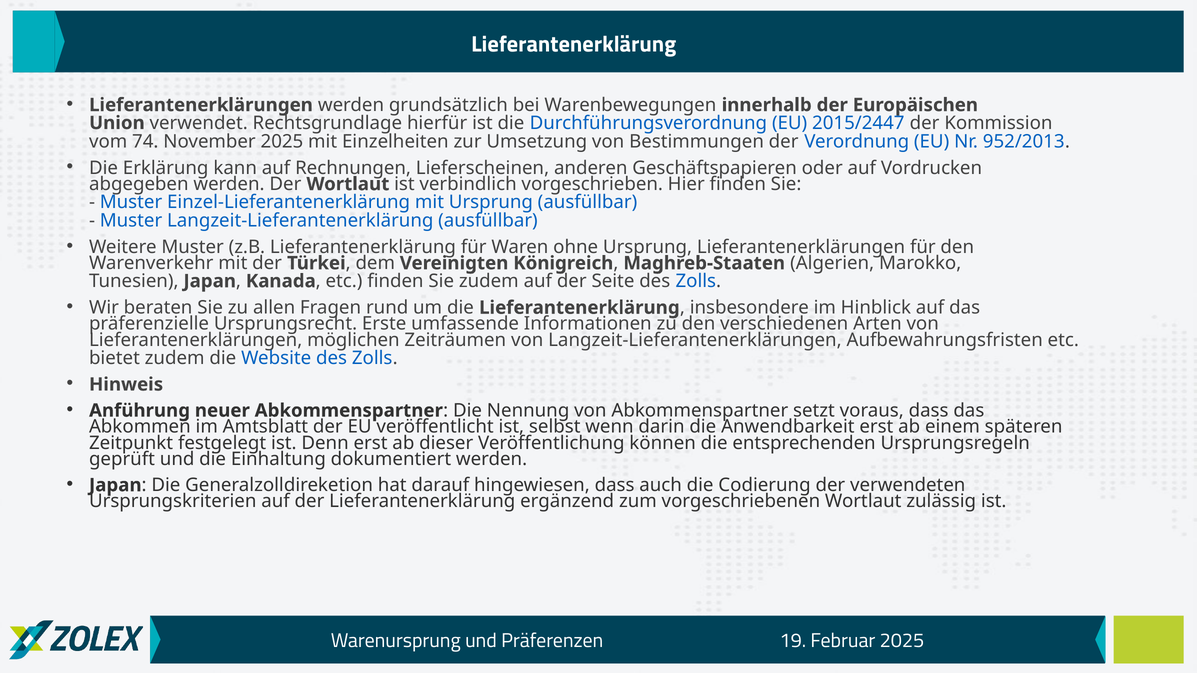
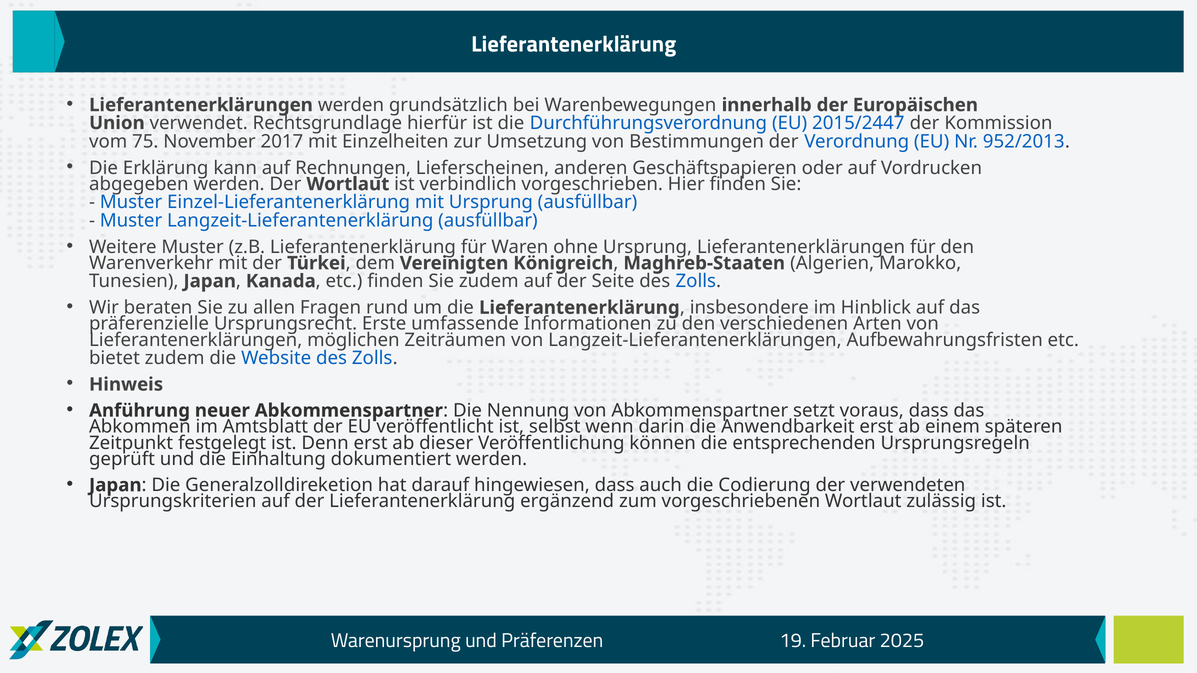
74: 74 -> 75 (145, 141)
November 2025: 2025 -> 2017 (282, 141)
